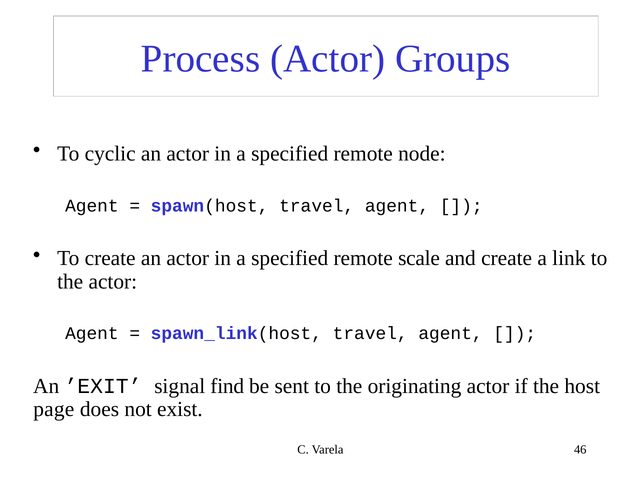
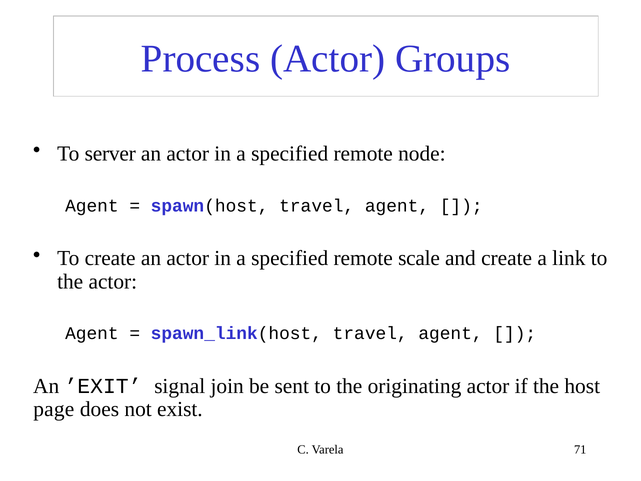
cyclic: cyclic -> server (110, 153)
find: find -> join (227, 386)
46: 46 -> 71 (580, 450)
